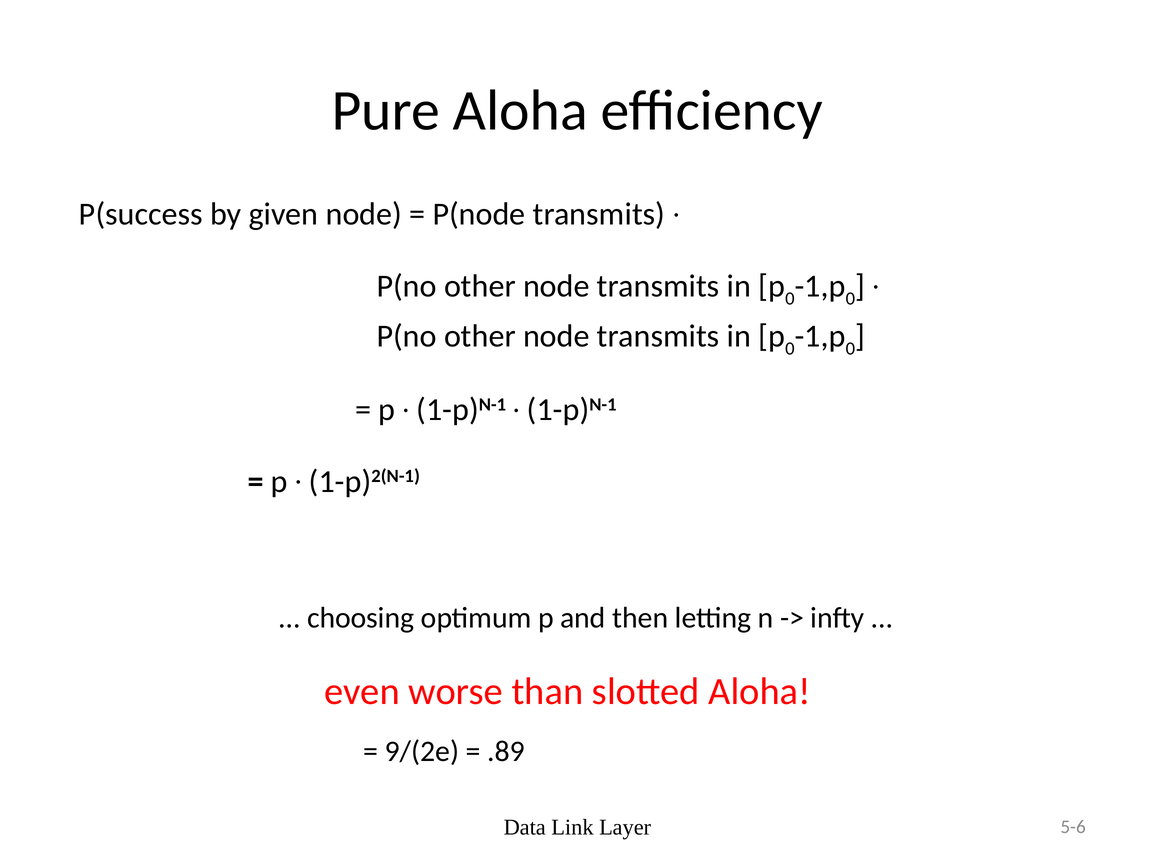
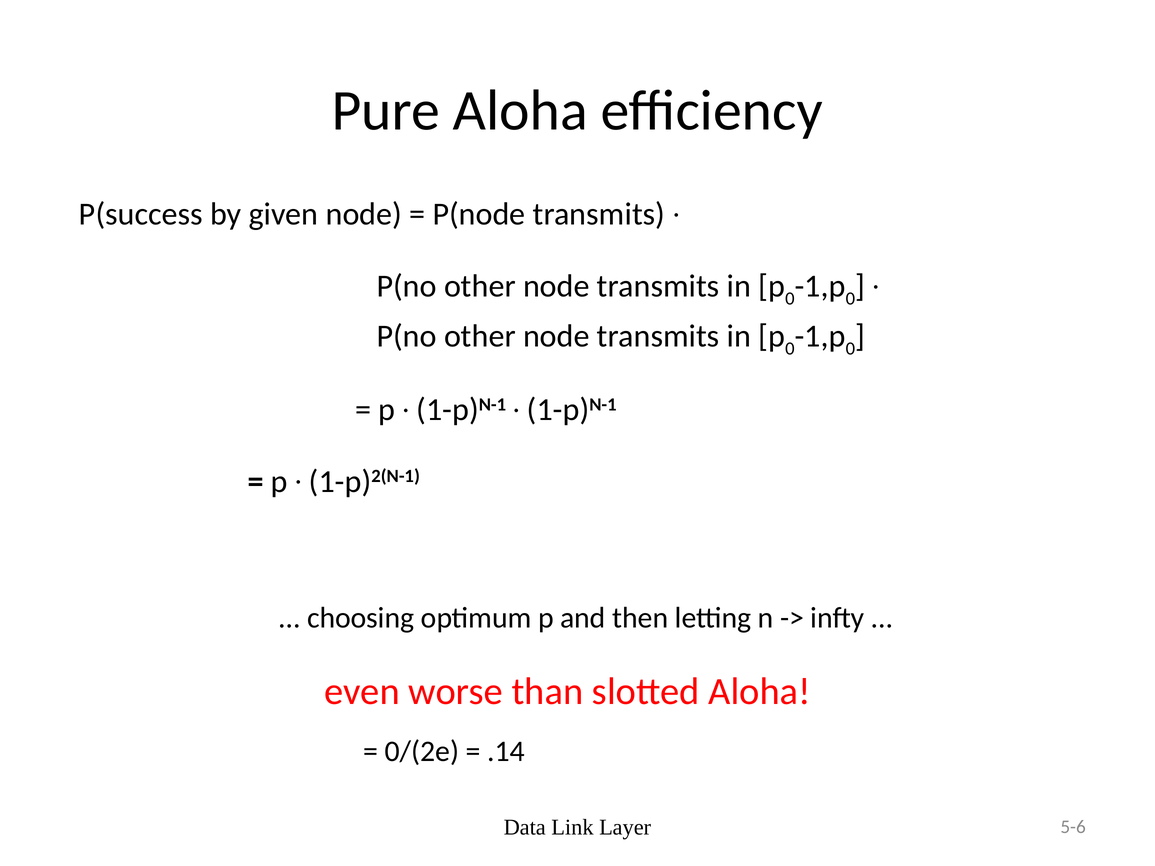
9/(2e: 9/(2e -> 0/(2e (422, 751)
.89: .89 -> .14 (506, 751)
